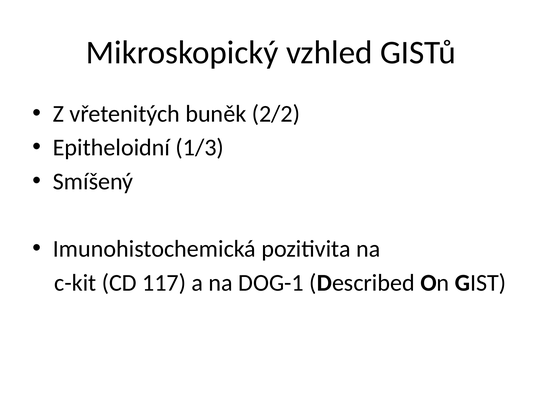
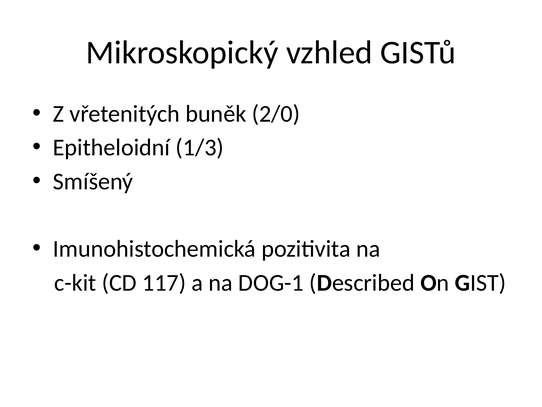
2/2: 2/2 -> 2/0 (276, 114)
